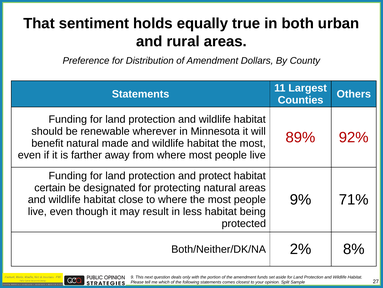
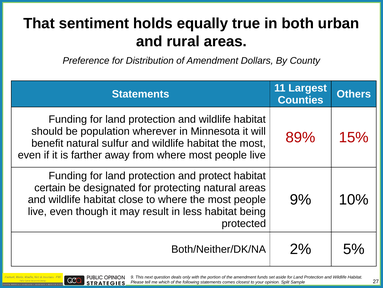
renewable: renewable -> population (105, 131)
92%: 92% -> 15% (354, 137)
made: made -> sulfur (115, 143)
71%: 71% -> 10% (354, 199)
8%: 8% -> 5% (354, 249)
